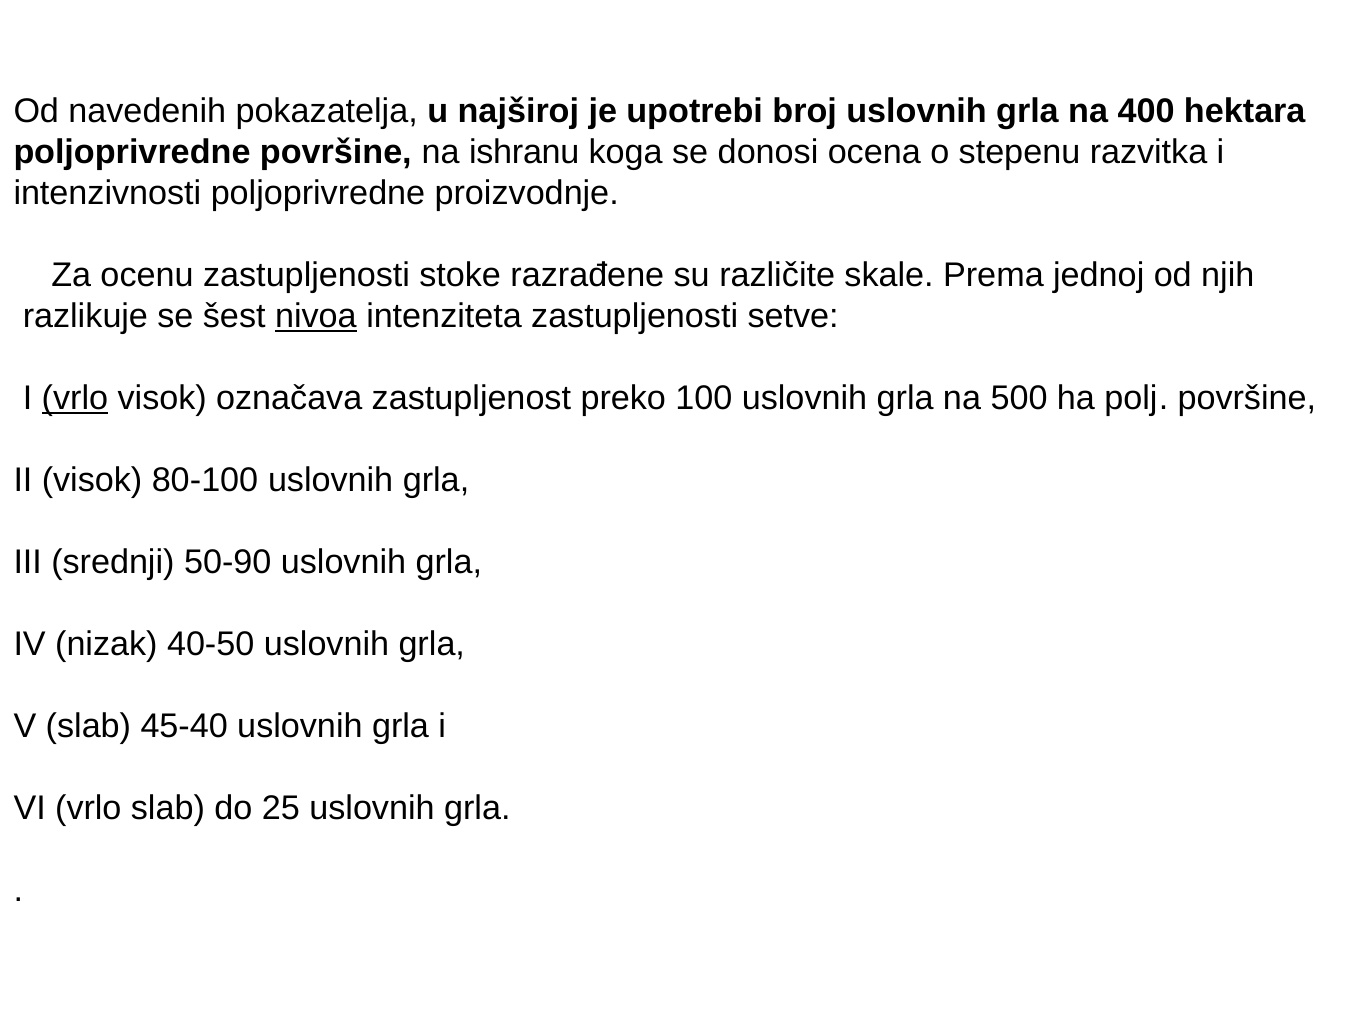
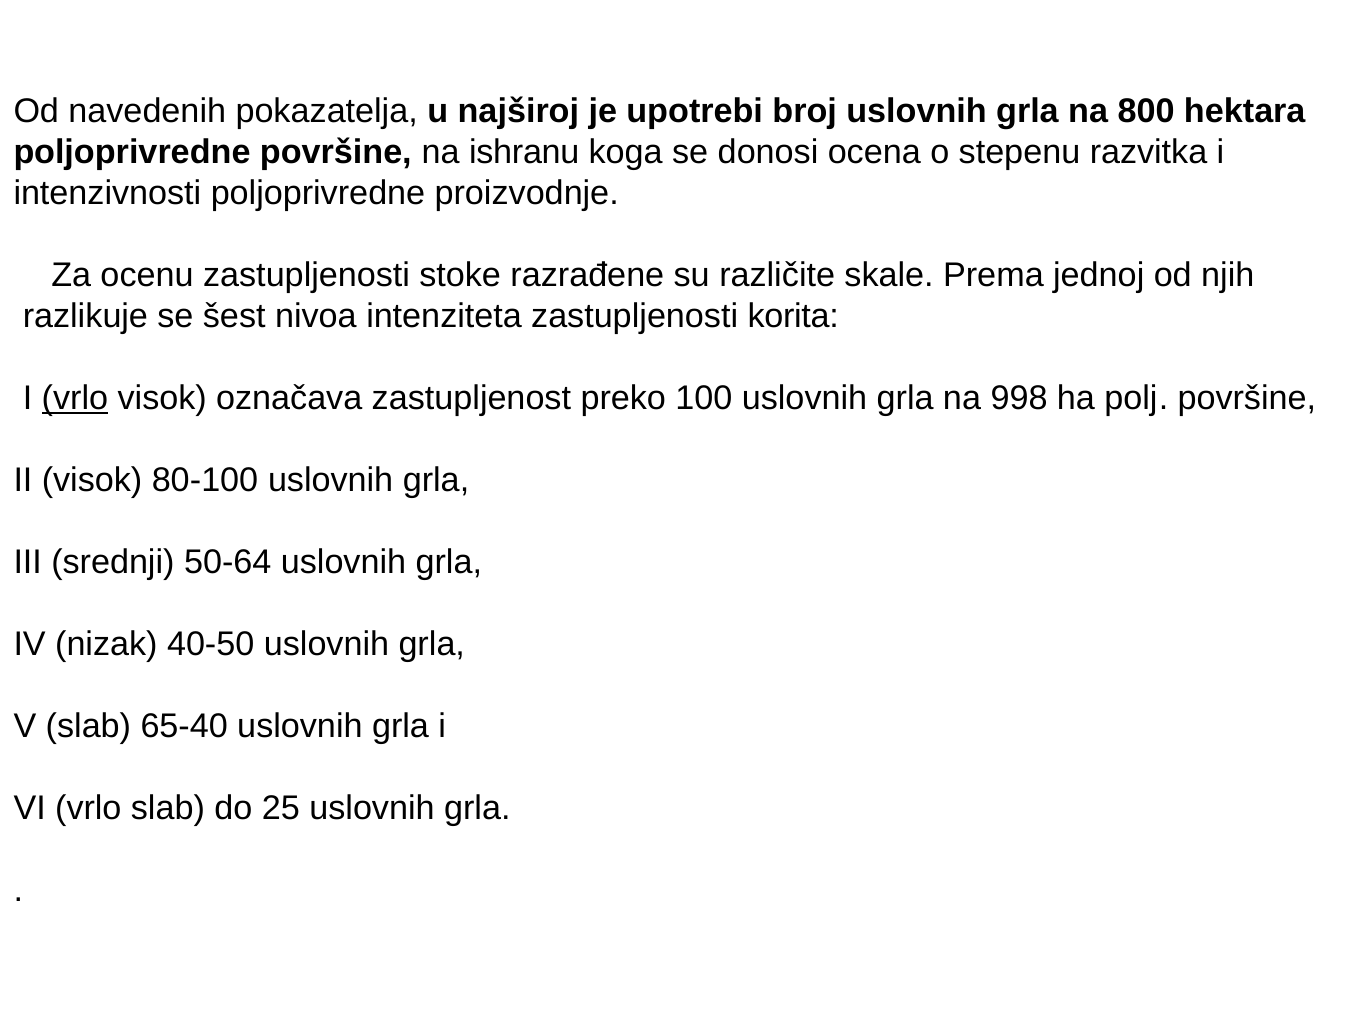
400: 400 -> 800 (1146, 111)
nivoa underline: present -> none (316, 316)
setve: setve -> korita (793, 316)
500: 500 -> 998 (1019, 398)
50-90: 50-90 -> 50-64 (228, 562)
45-40: 45-40 -> 65-40 (184, 727)
